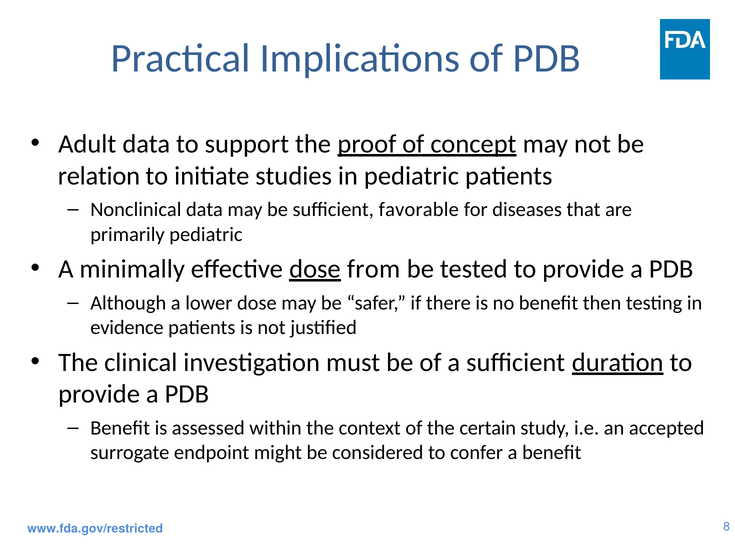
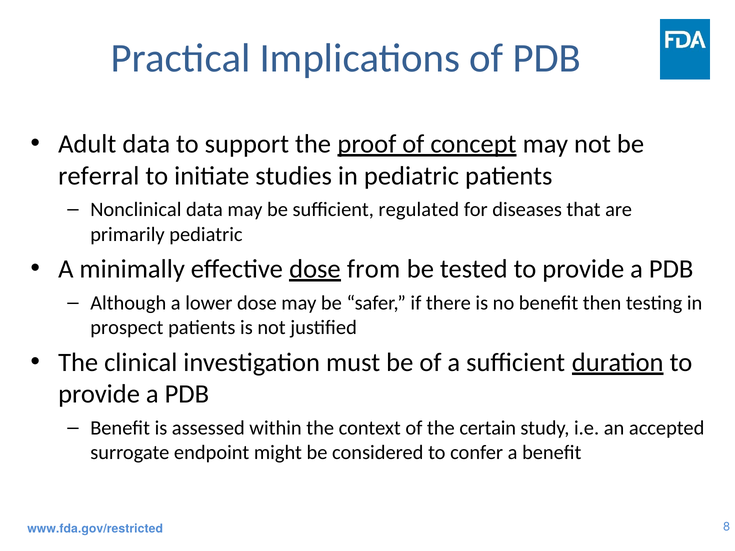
relation: relation -> referral (99, 176)
favorable: favorable -> regulated (419, 210)
evidence: evidence -> prospect (127, 328)
